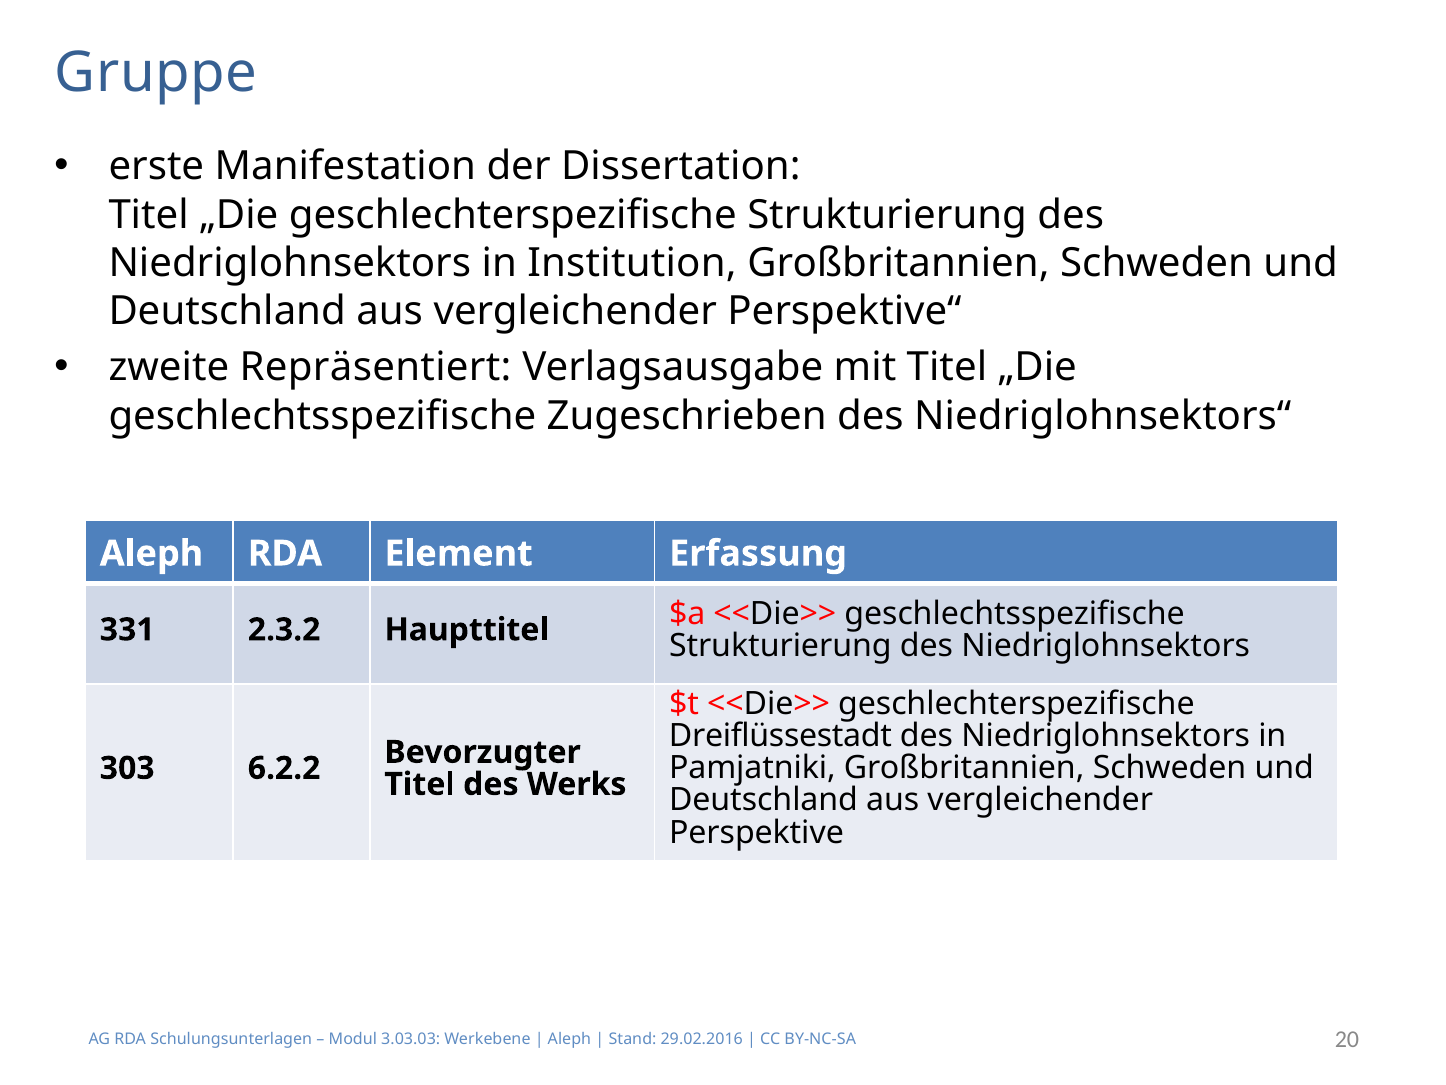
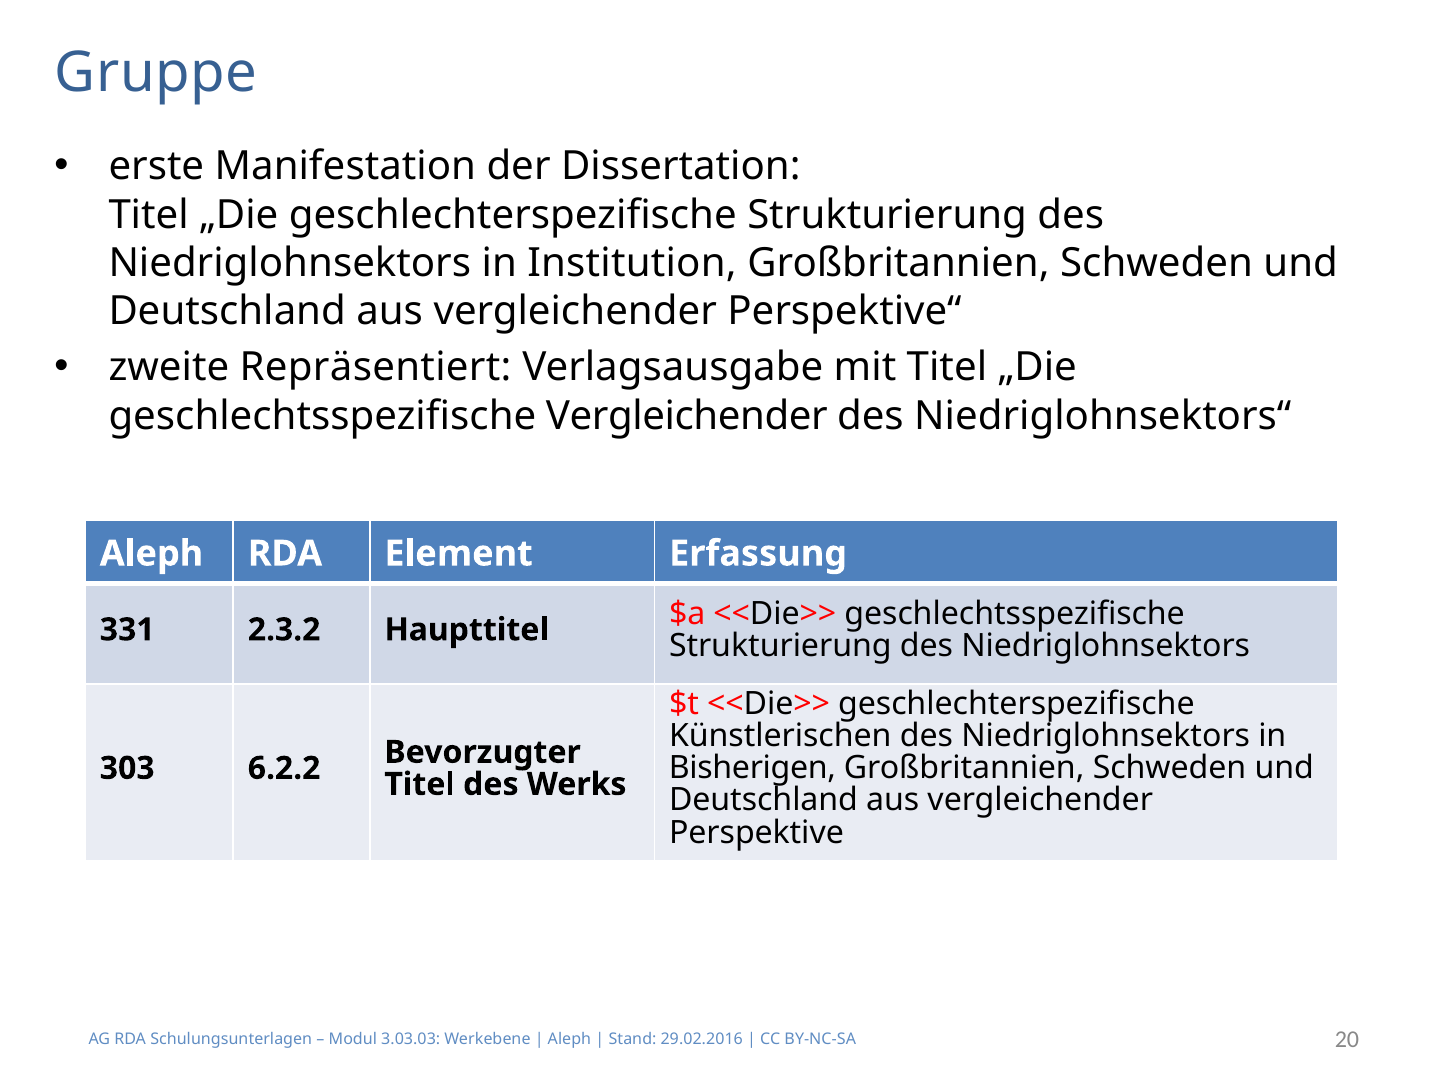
geschlechtsspezifische Zugeschrieben: Zugeschrieben -> Vergleichender (687, 416)
Dreiflüssestadt: Dreiflüssestadt -> Künstlerischen (780, 736)
Pamjatniki: Pamjatniki -> Bisherigen (752, 768)
